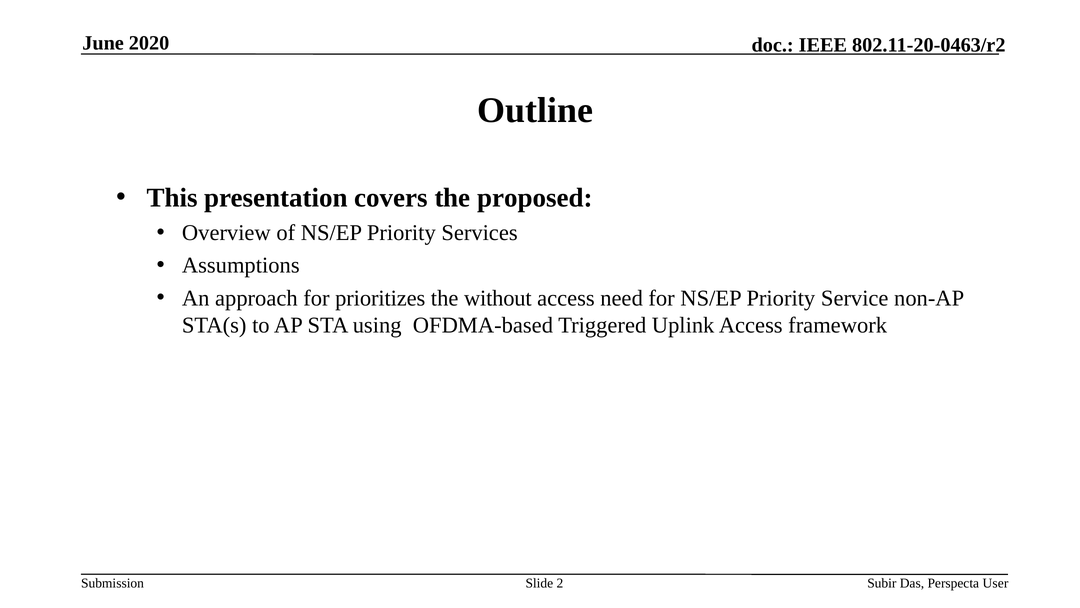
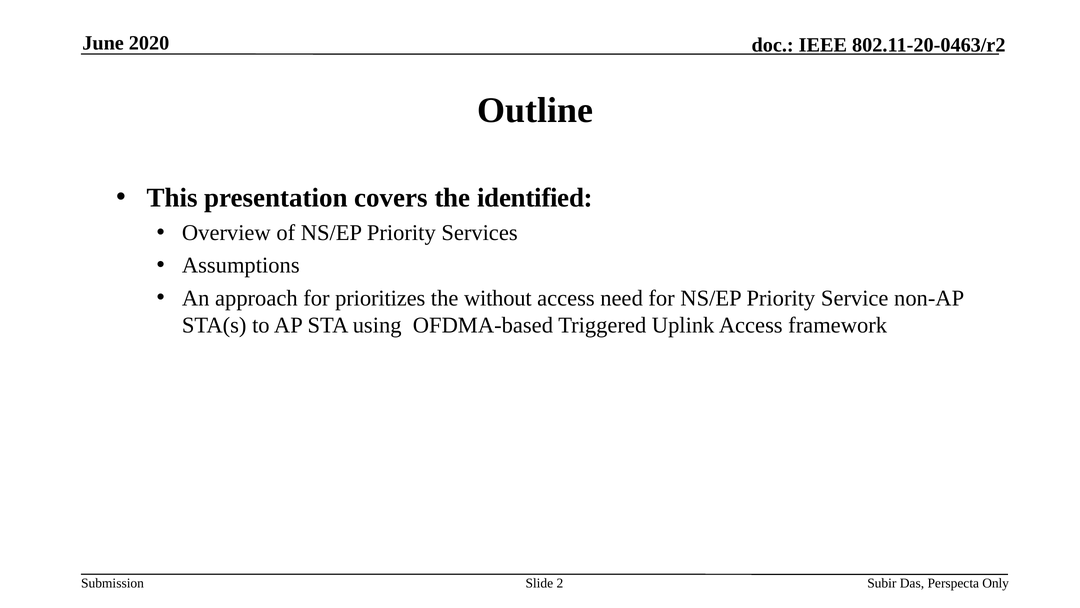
proposed: proposed -> identified (535, 198)
User: User -> Only (996, 583)
